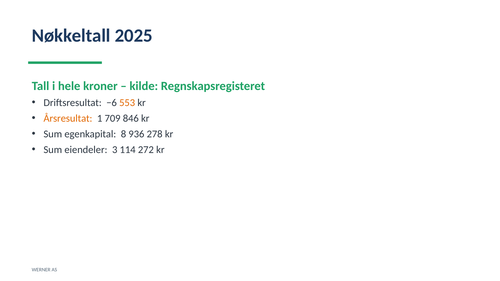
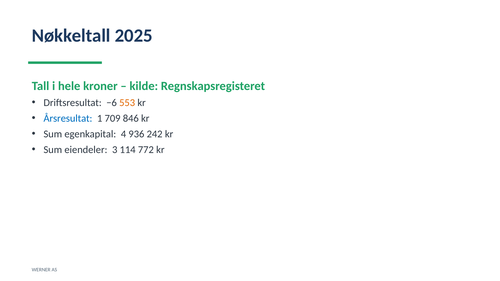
Årsresultat colour: orange -> blue (68, 118)
8: 8 -> 4 (123, 134)
278: 278 -> 242 (155, 134)
272: 272 -> 772 (146, 150)
